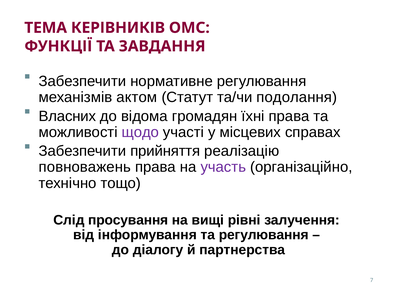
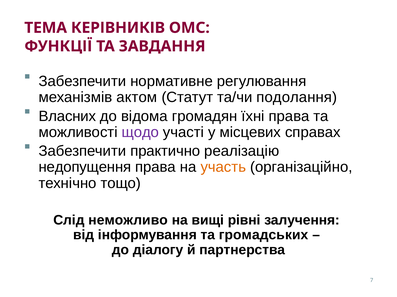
прийняття: прийняття -> практично (165, 151)
повноважень: повноважень -> недопущення (85, 167)
участь colour: purple -> orange (223, 167)
просування: просування -> неможливо (128, 221)
та регулювання: регулювання -> громадських (264, 235)
